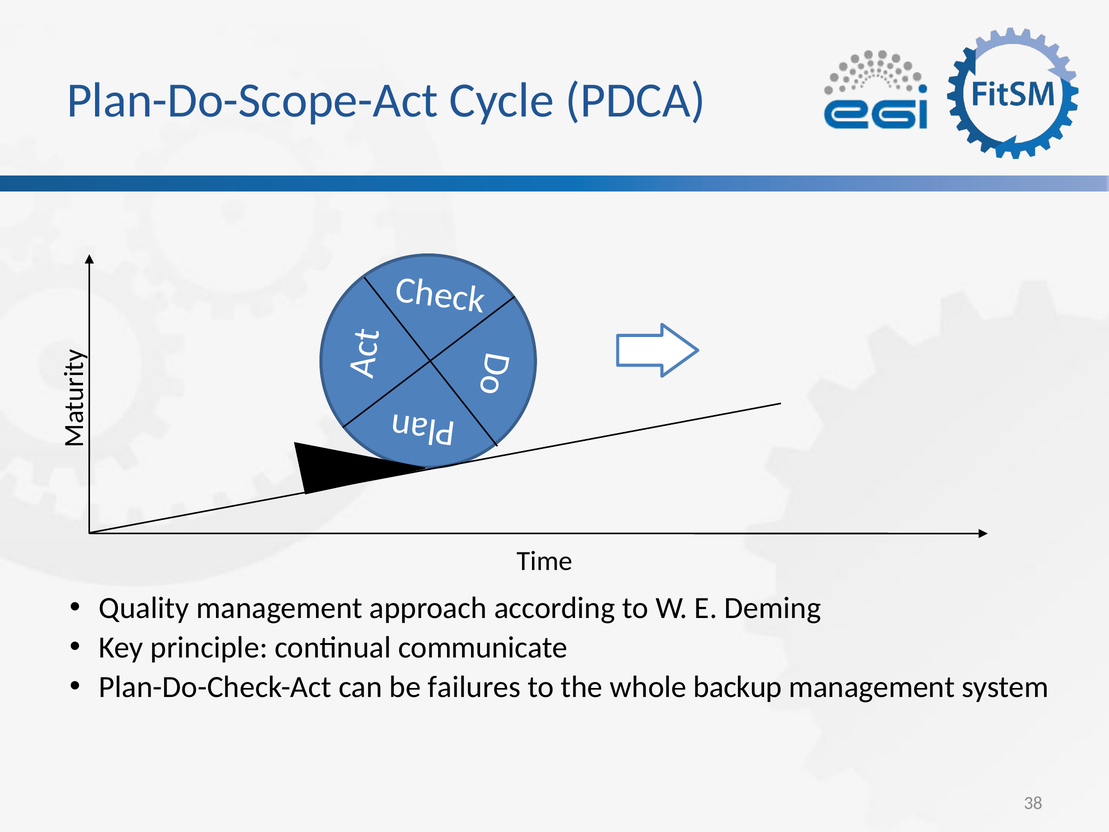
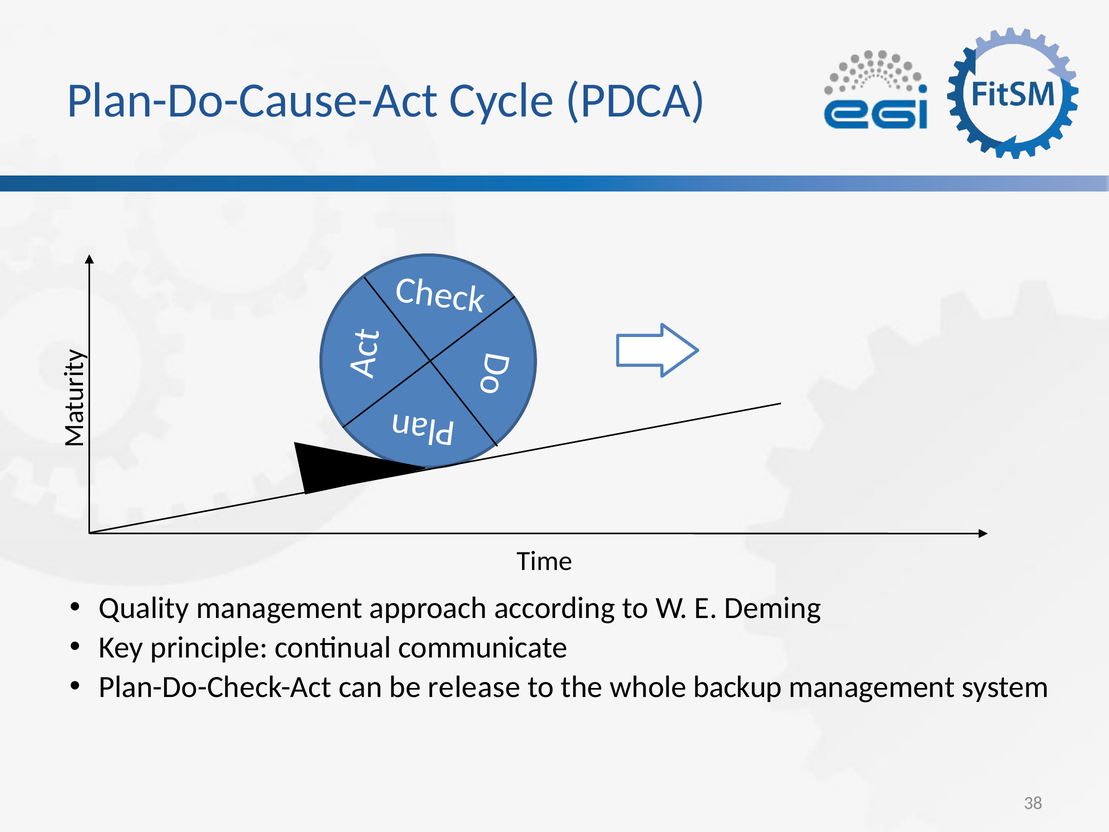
Plan-Do-Scope-Act: Plan-Do-Scope-Act -> Plan-Do-Cause-Act (252, 100)
failures: failures -> release (474, 687)
